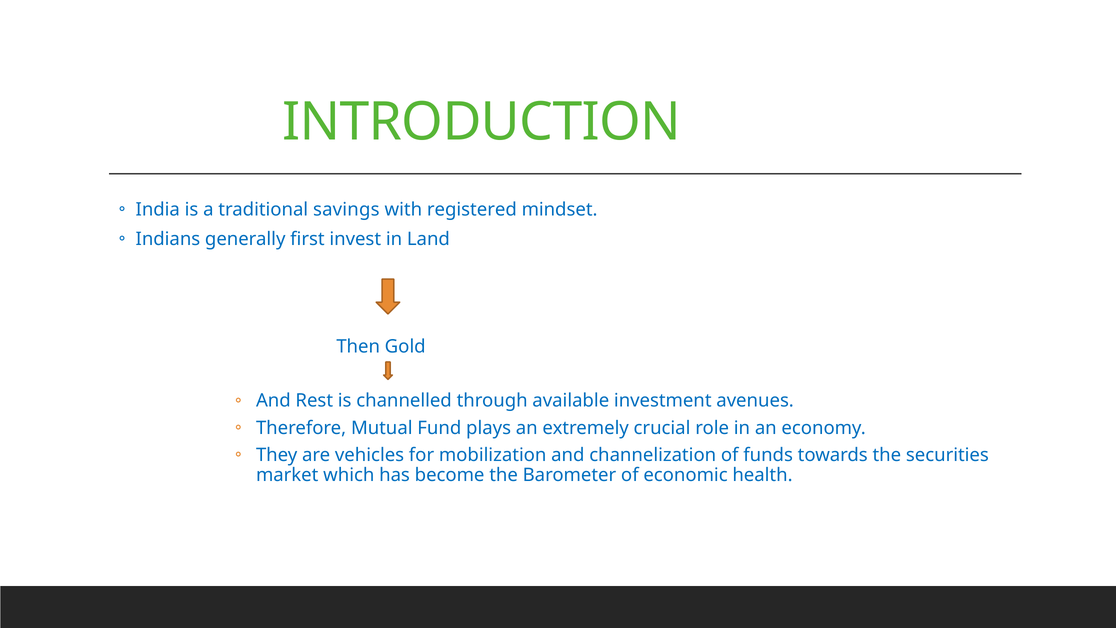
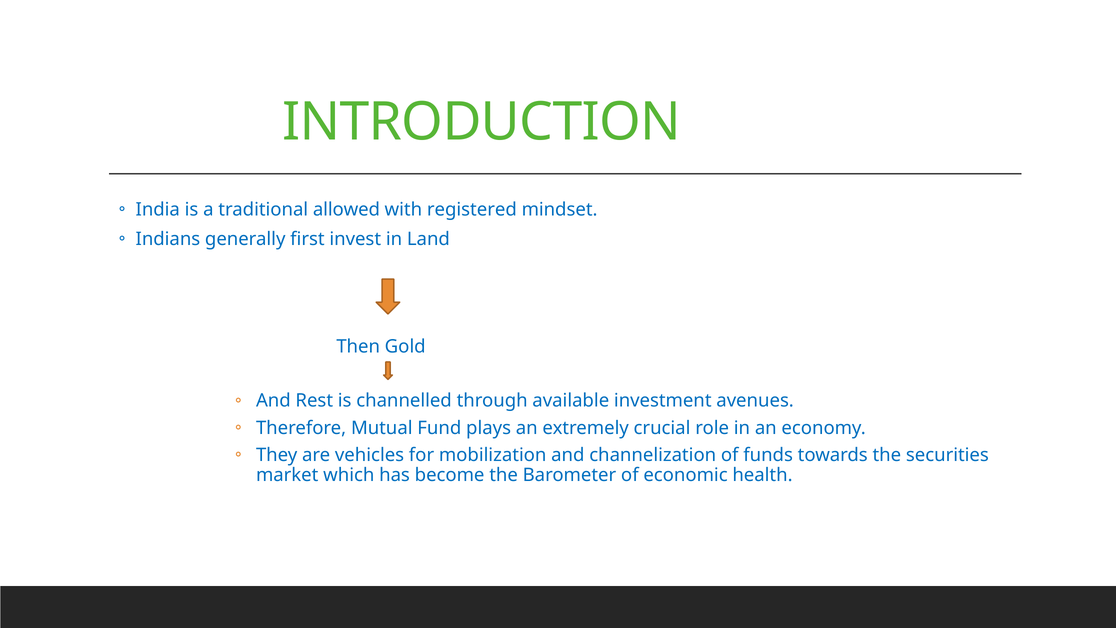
savings: savings -> allowed (346, 210)
